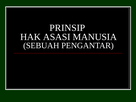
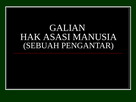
PRINSIP: PRINSIP -> GALIAN (67, 28)
